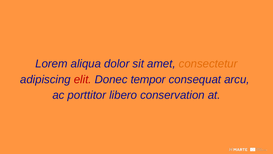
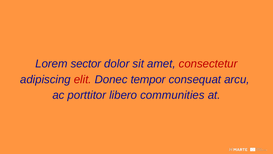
aliqua: aliqua -> sector (86, 64)
consectetur colour: orange -> red (208, 64)
conservation: conservation -> communities (172, 95)
